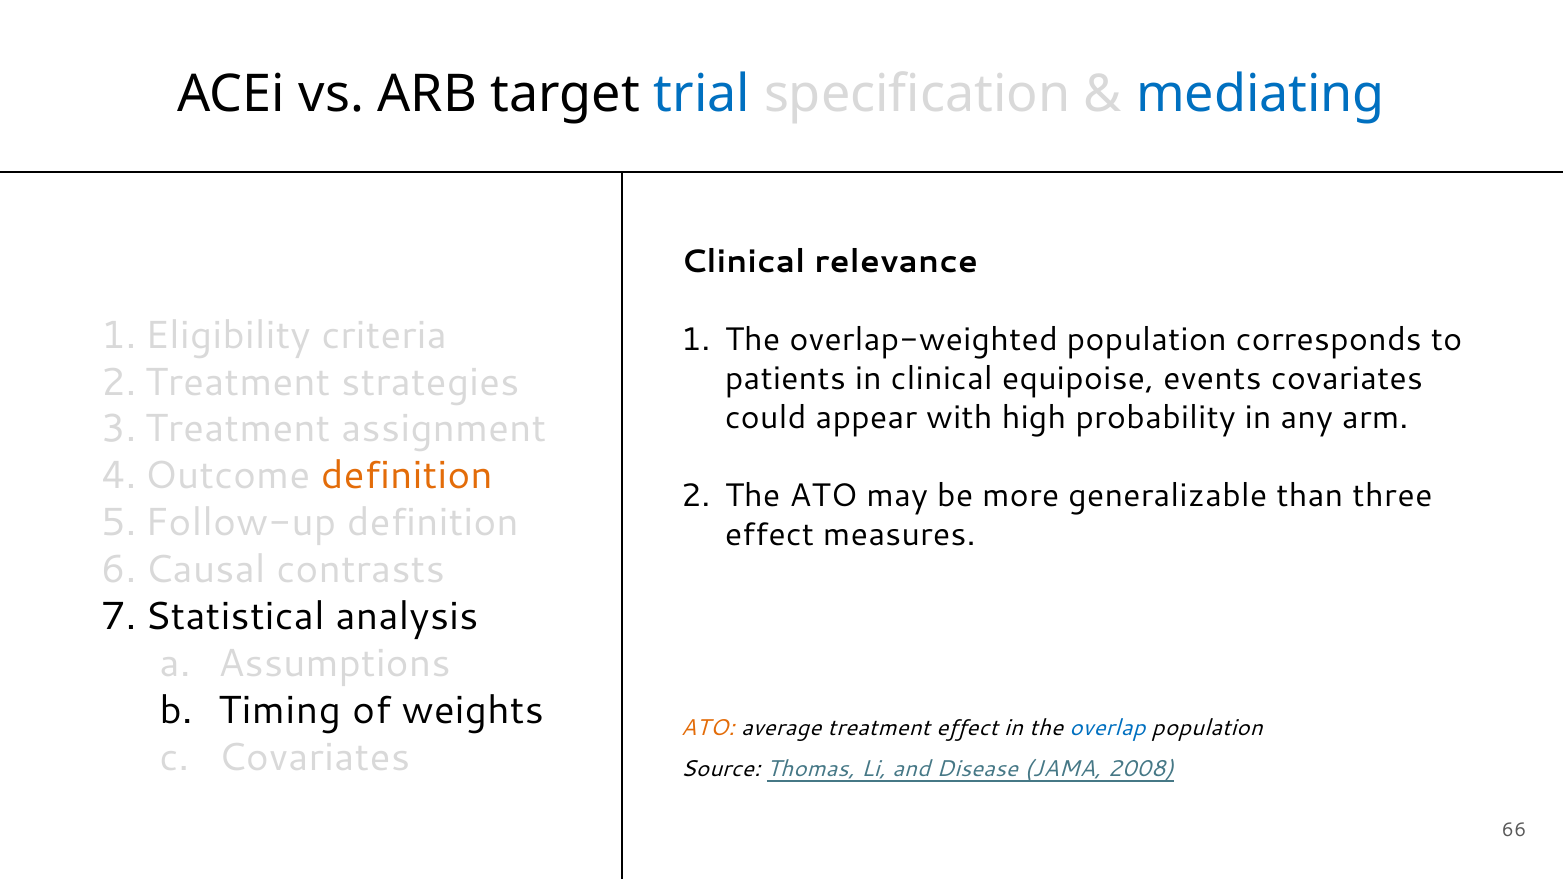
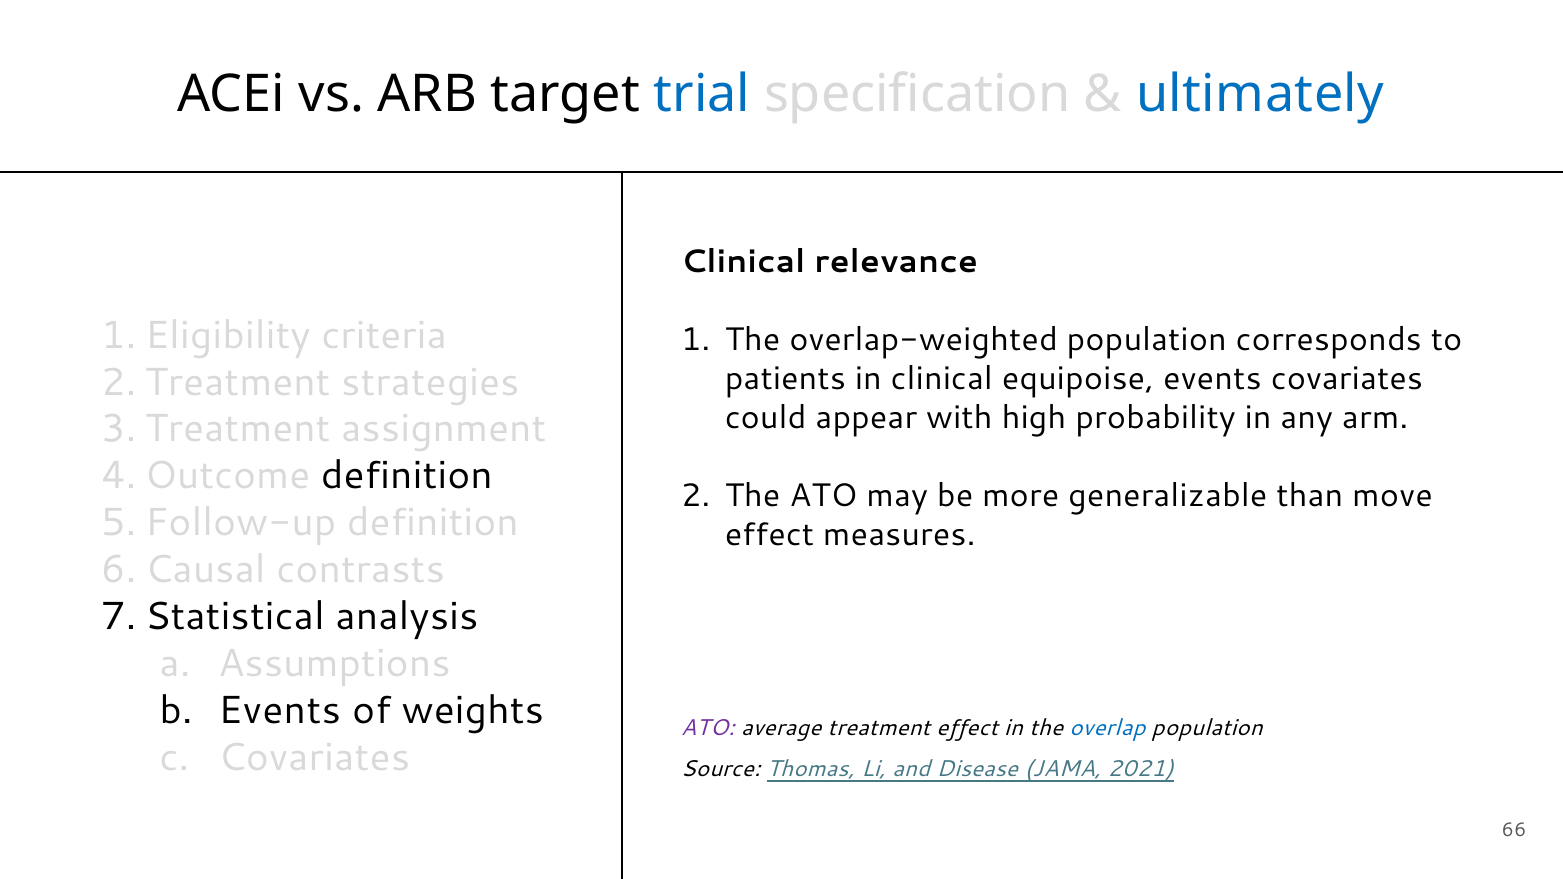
mediating: mediating -> ultimately (1260, 94)
definition colour: orange -> black (407, 476)
three: three -> move (1393, 496)
Timing: Timing -> Events (280, 710)
ATO colour: orange -> purple (708, 728)
2008: 2008 -> 2021 (1141, 770)
